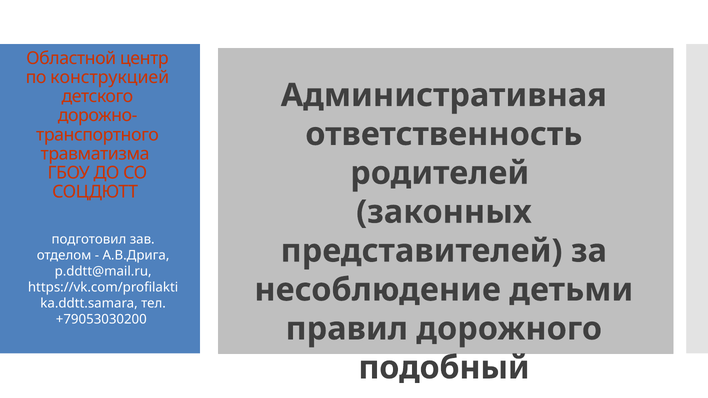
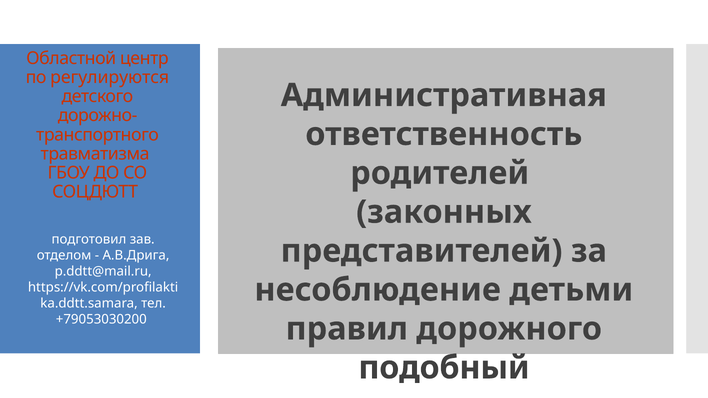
конструкцией: конструкцией -> регулируются (110, 77)
